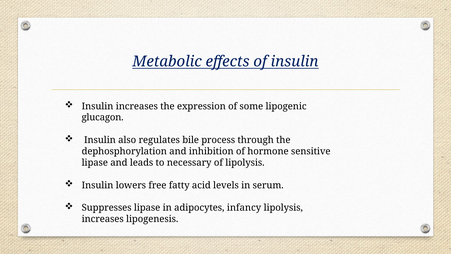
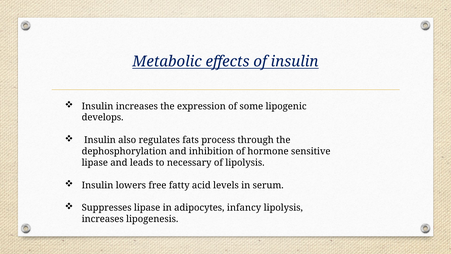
glucagon: glucagon -> develops (103, 117)
bile: bile -> fats (191, 140)
